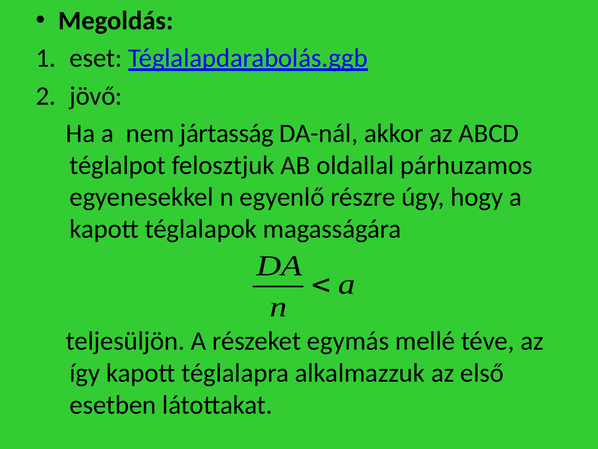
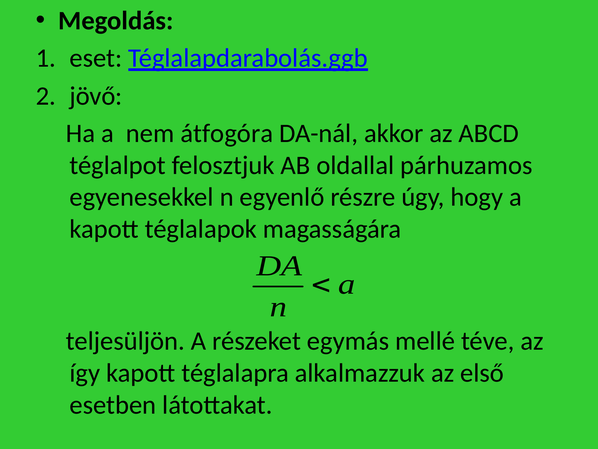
jártasság: jártasság -> átfogóra (227, 133)
